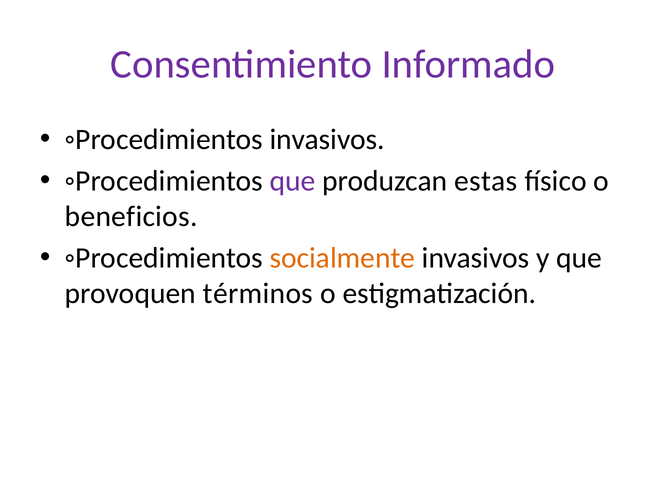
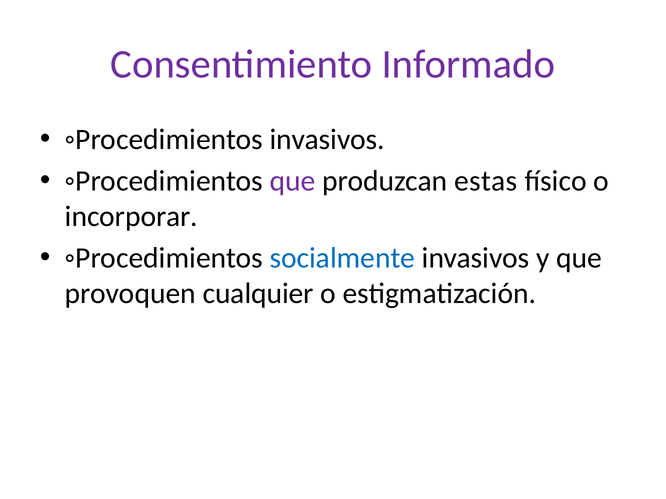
beneficios: beneficios -> incorporar (131, 217)
socialmente colour: orange -> blue (342, 258)
términos: términos -> cualquier (258, 294)
